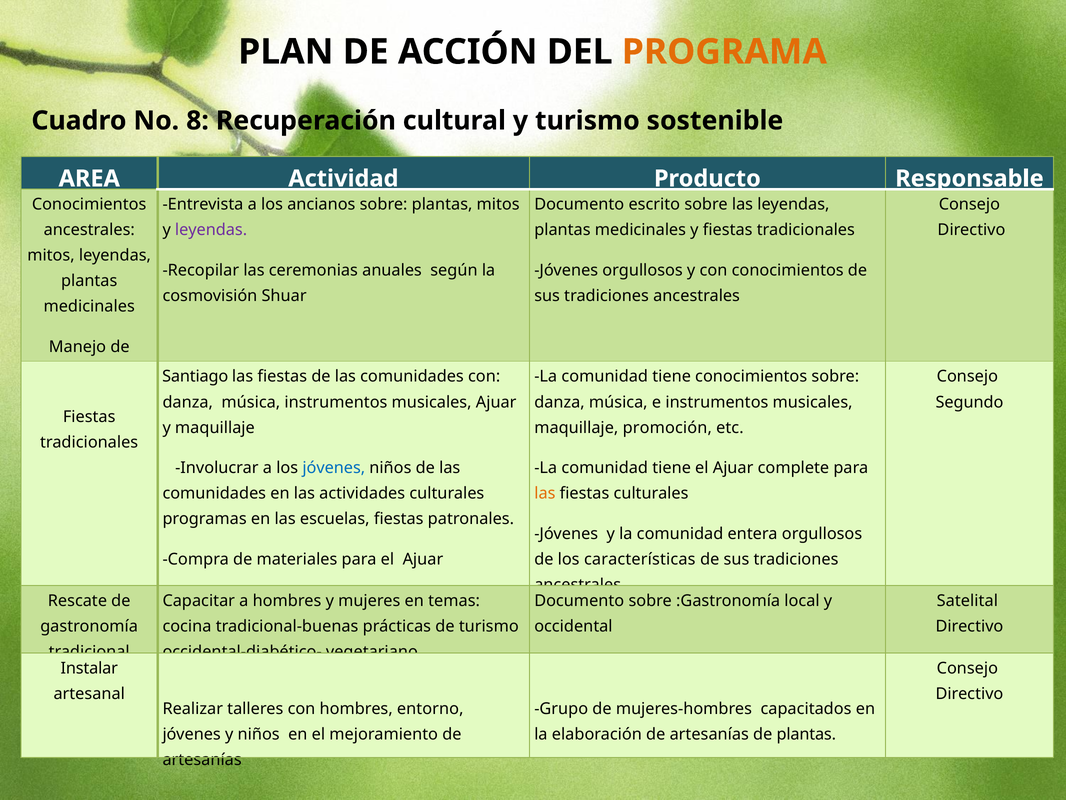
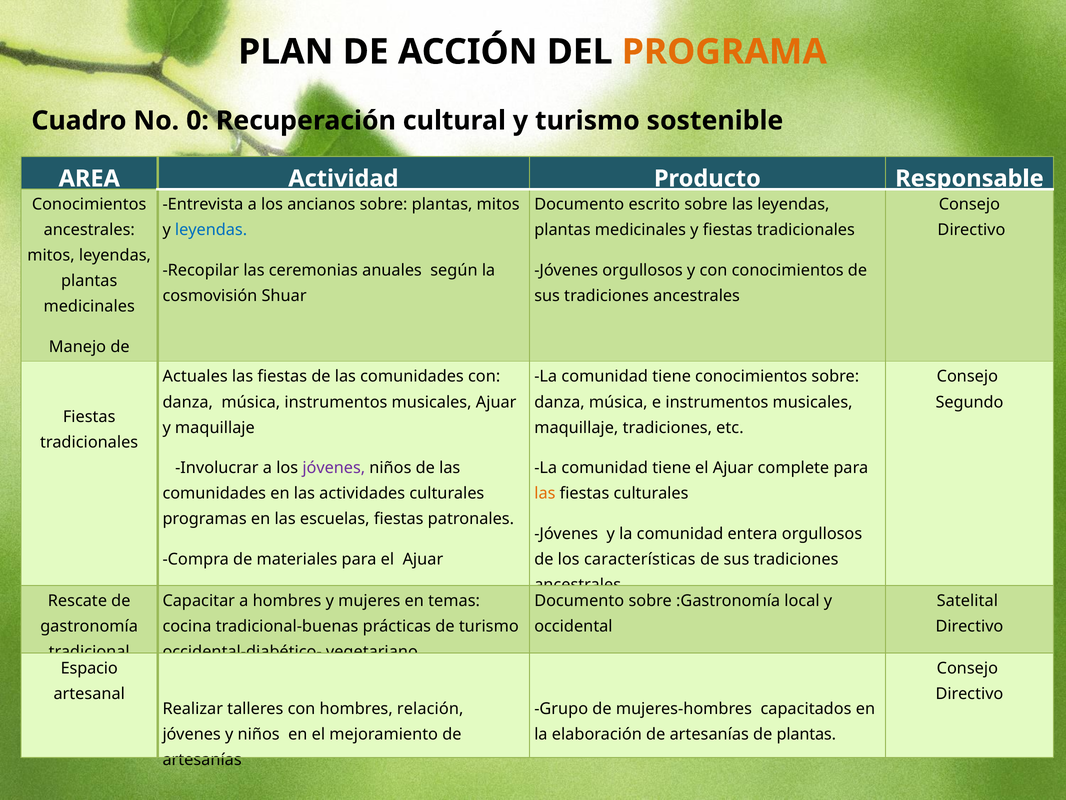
8: 8 -> 0 (198, 121)
leyendas colour: purple -> blue (211, 230)
Santiago: Santiago -> Actuales (195, 376)
maquillaje promoción: promoción -> tradiciones (667, 427)
jóvenes colour: blue -> purple (334, 468)
Instalar: Instalar -> Espacio (89, 668)
entorno: entorno -> relación (430, 708)
